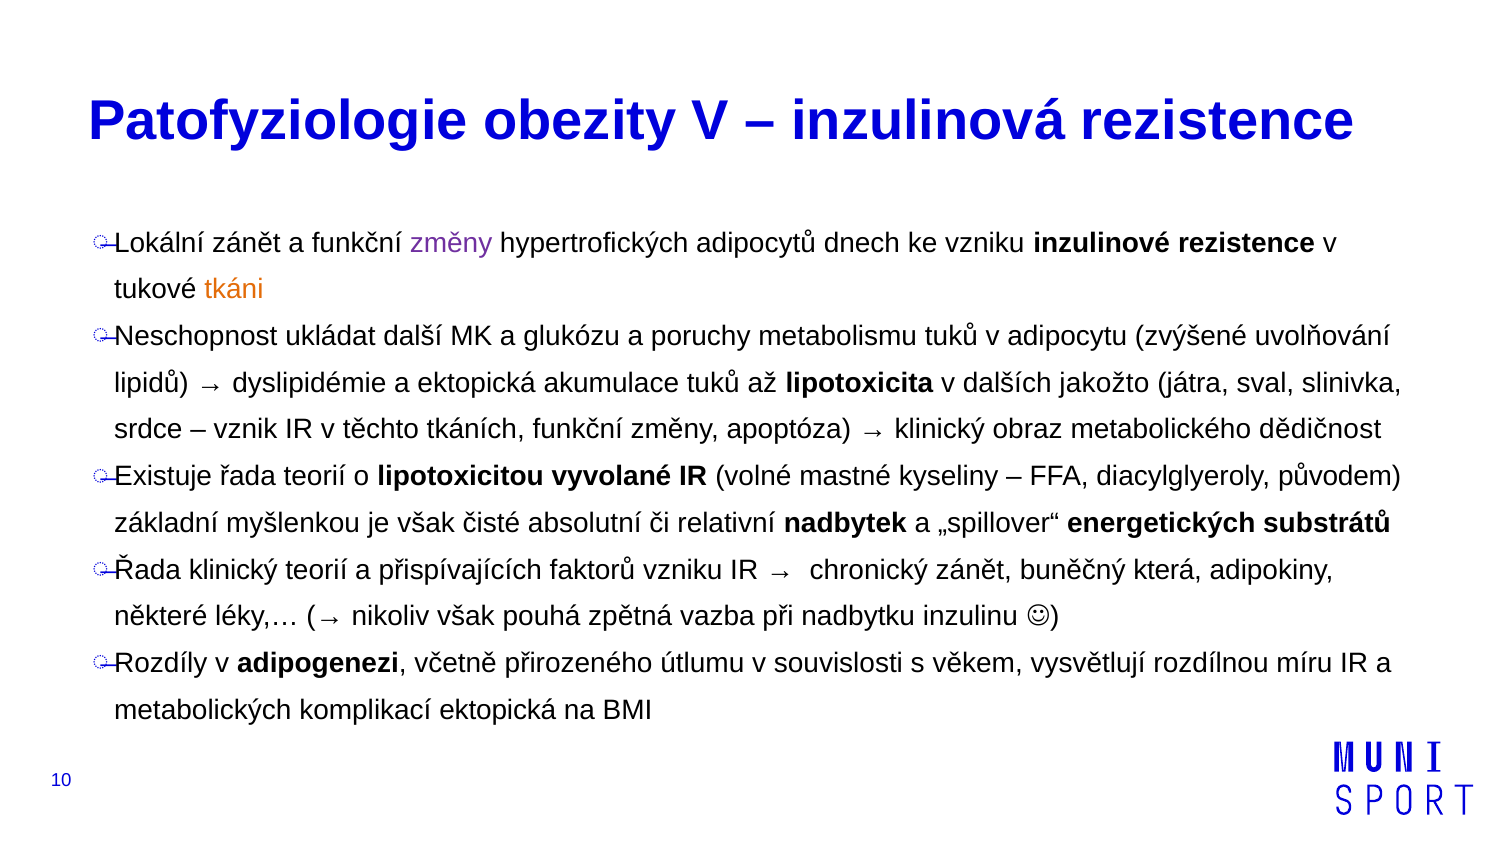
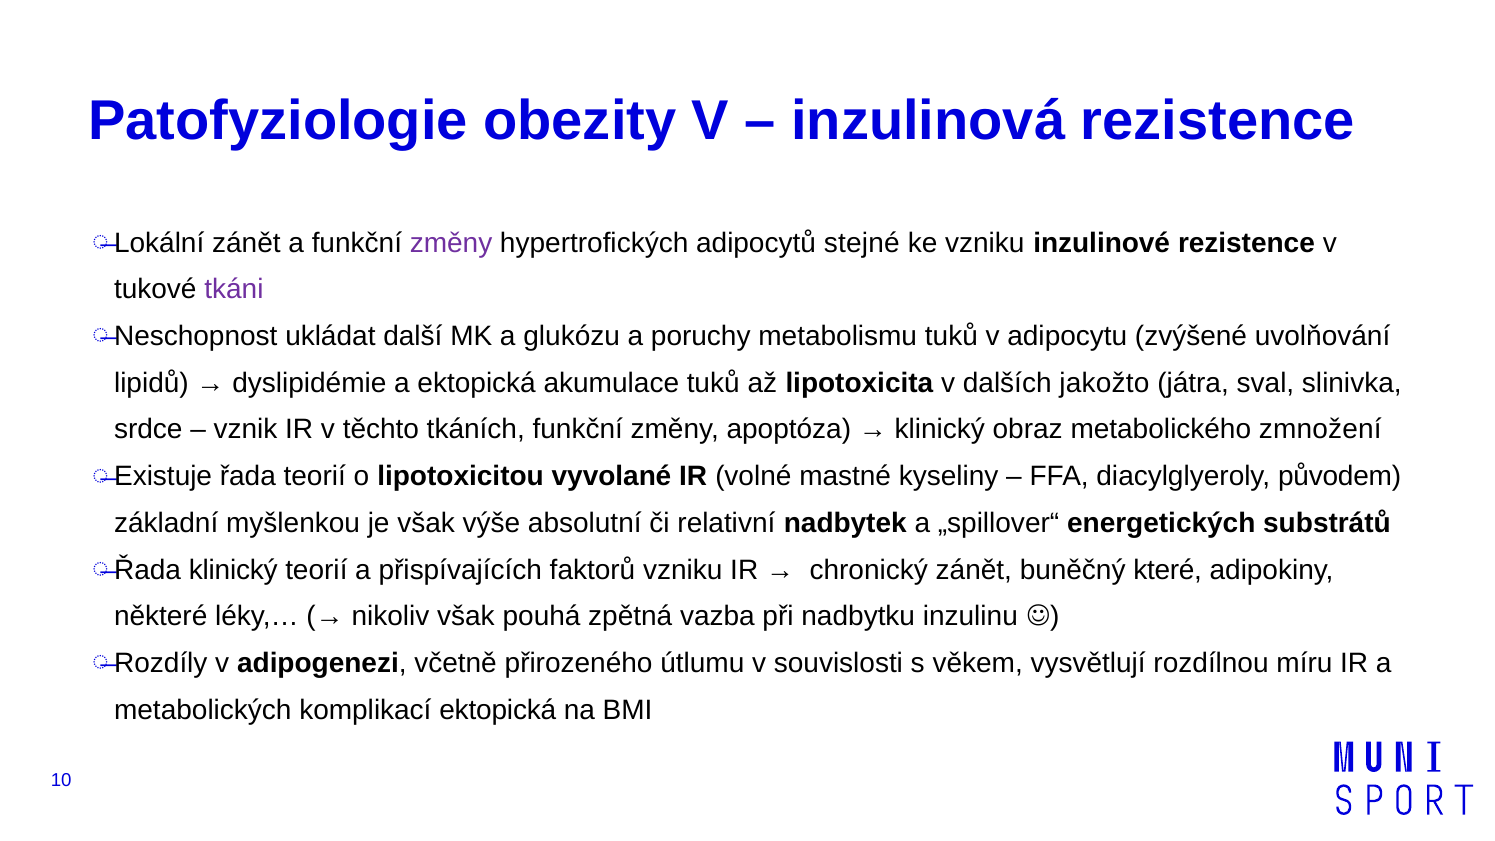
dnech: dnech -> stejné (862, 243)
tkáni colour: orange -> purple (234, 290)
dědičnost: dědičnost -> zmnožení (1320, 430)
čisté: čisté -> výše (491, 523)
která: která -> které (1168, 570)
